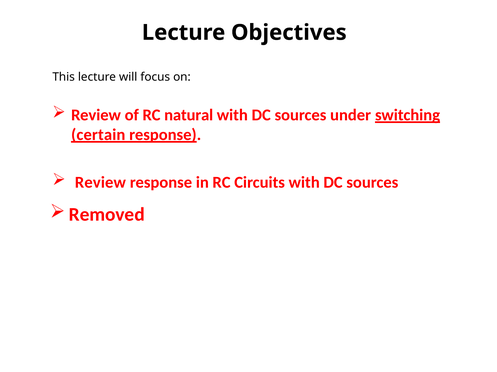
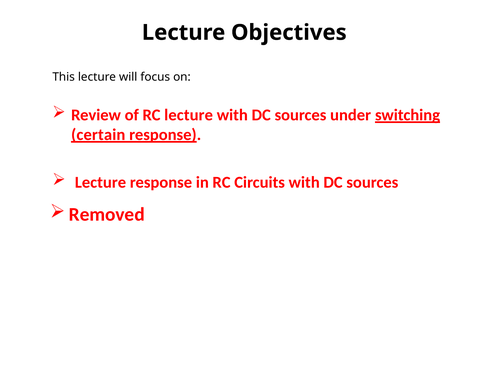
RC natural: natural -> lecture (189, 115)
Review: Review -> Lecture (100, 183)
